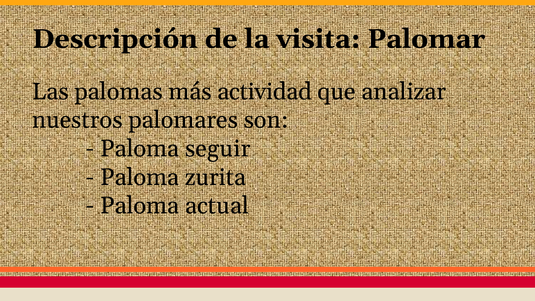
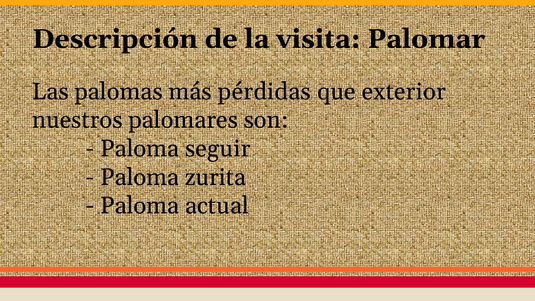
actividad: actividad -> pérdidas (264, 92)
analizar: analizar -> exterior (404, 92)
